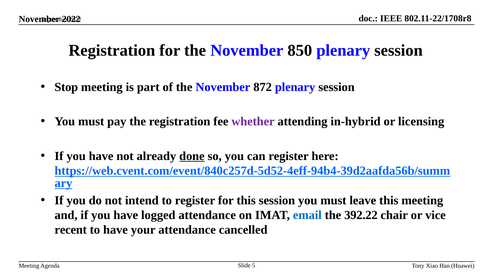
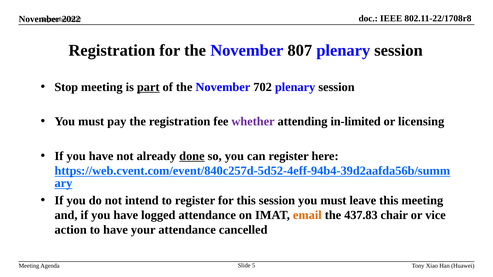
850: 850 -> 807 (300, 50)
part underline: none -> present (148, 87)
872: 872 -> 702 (263, 87)
in-hybrid: in-hybrid -> in-limited (356, 122)
email colour: blue -> orange (307, 215)
392.22: 392.22 -> 437.83 (361, 215)
recent: recent -> action (71, 230)
